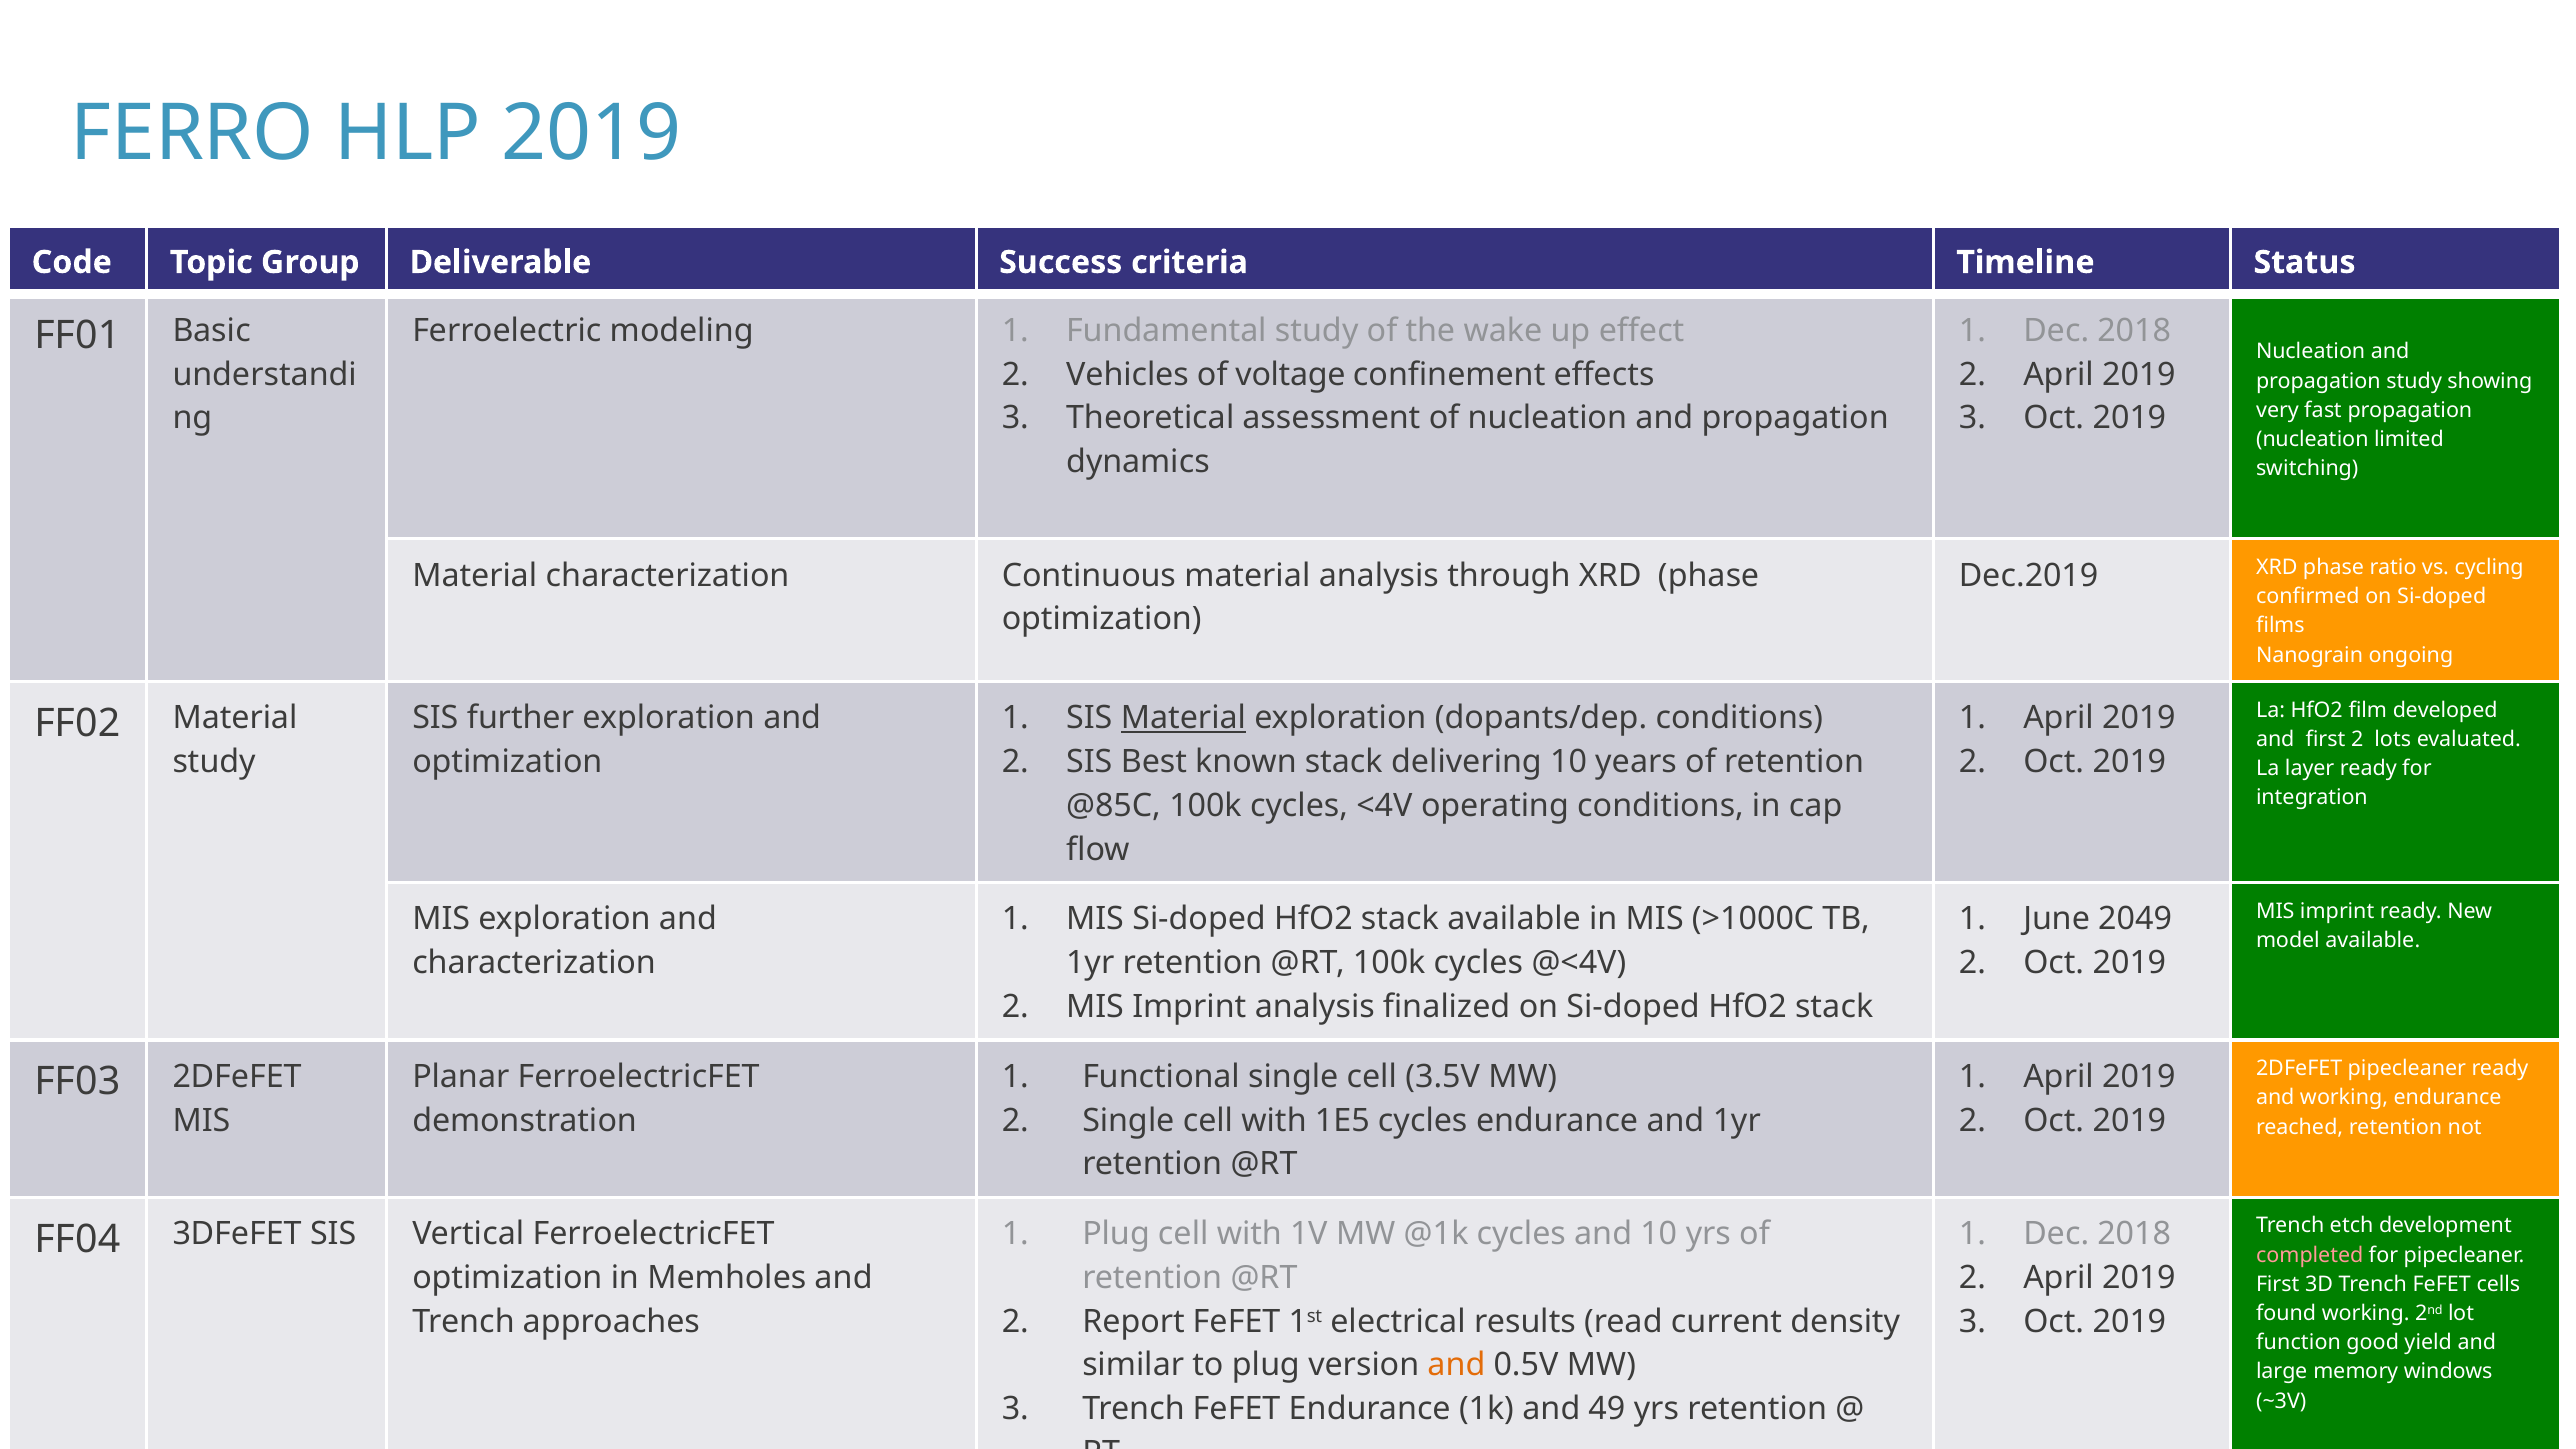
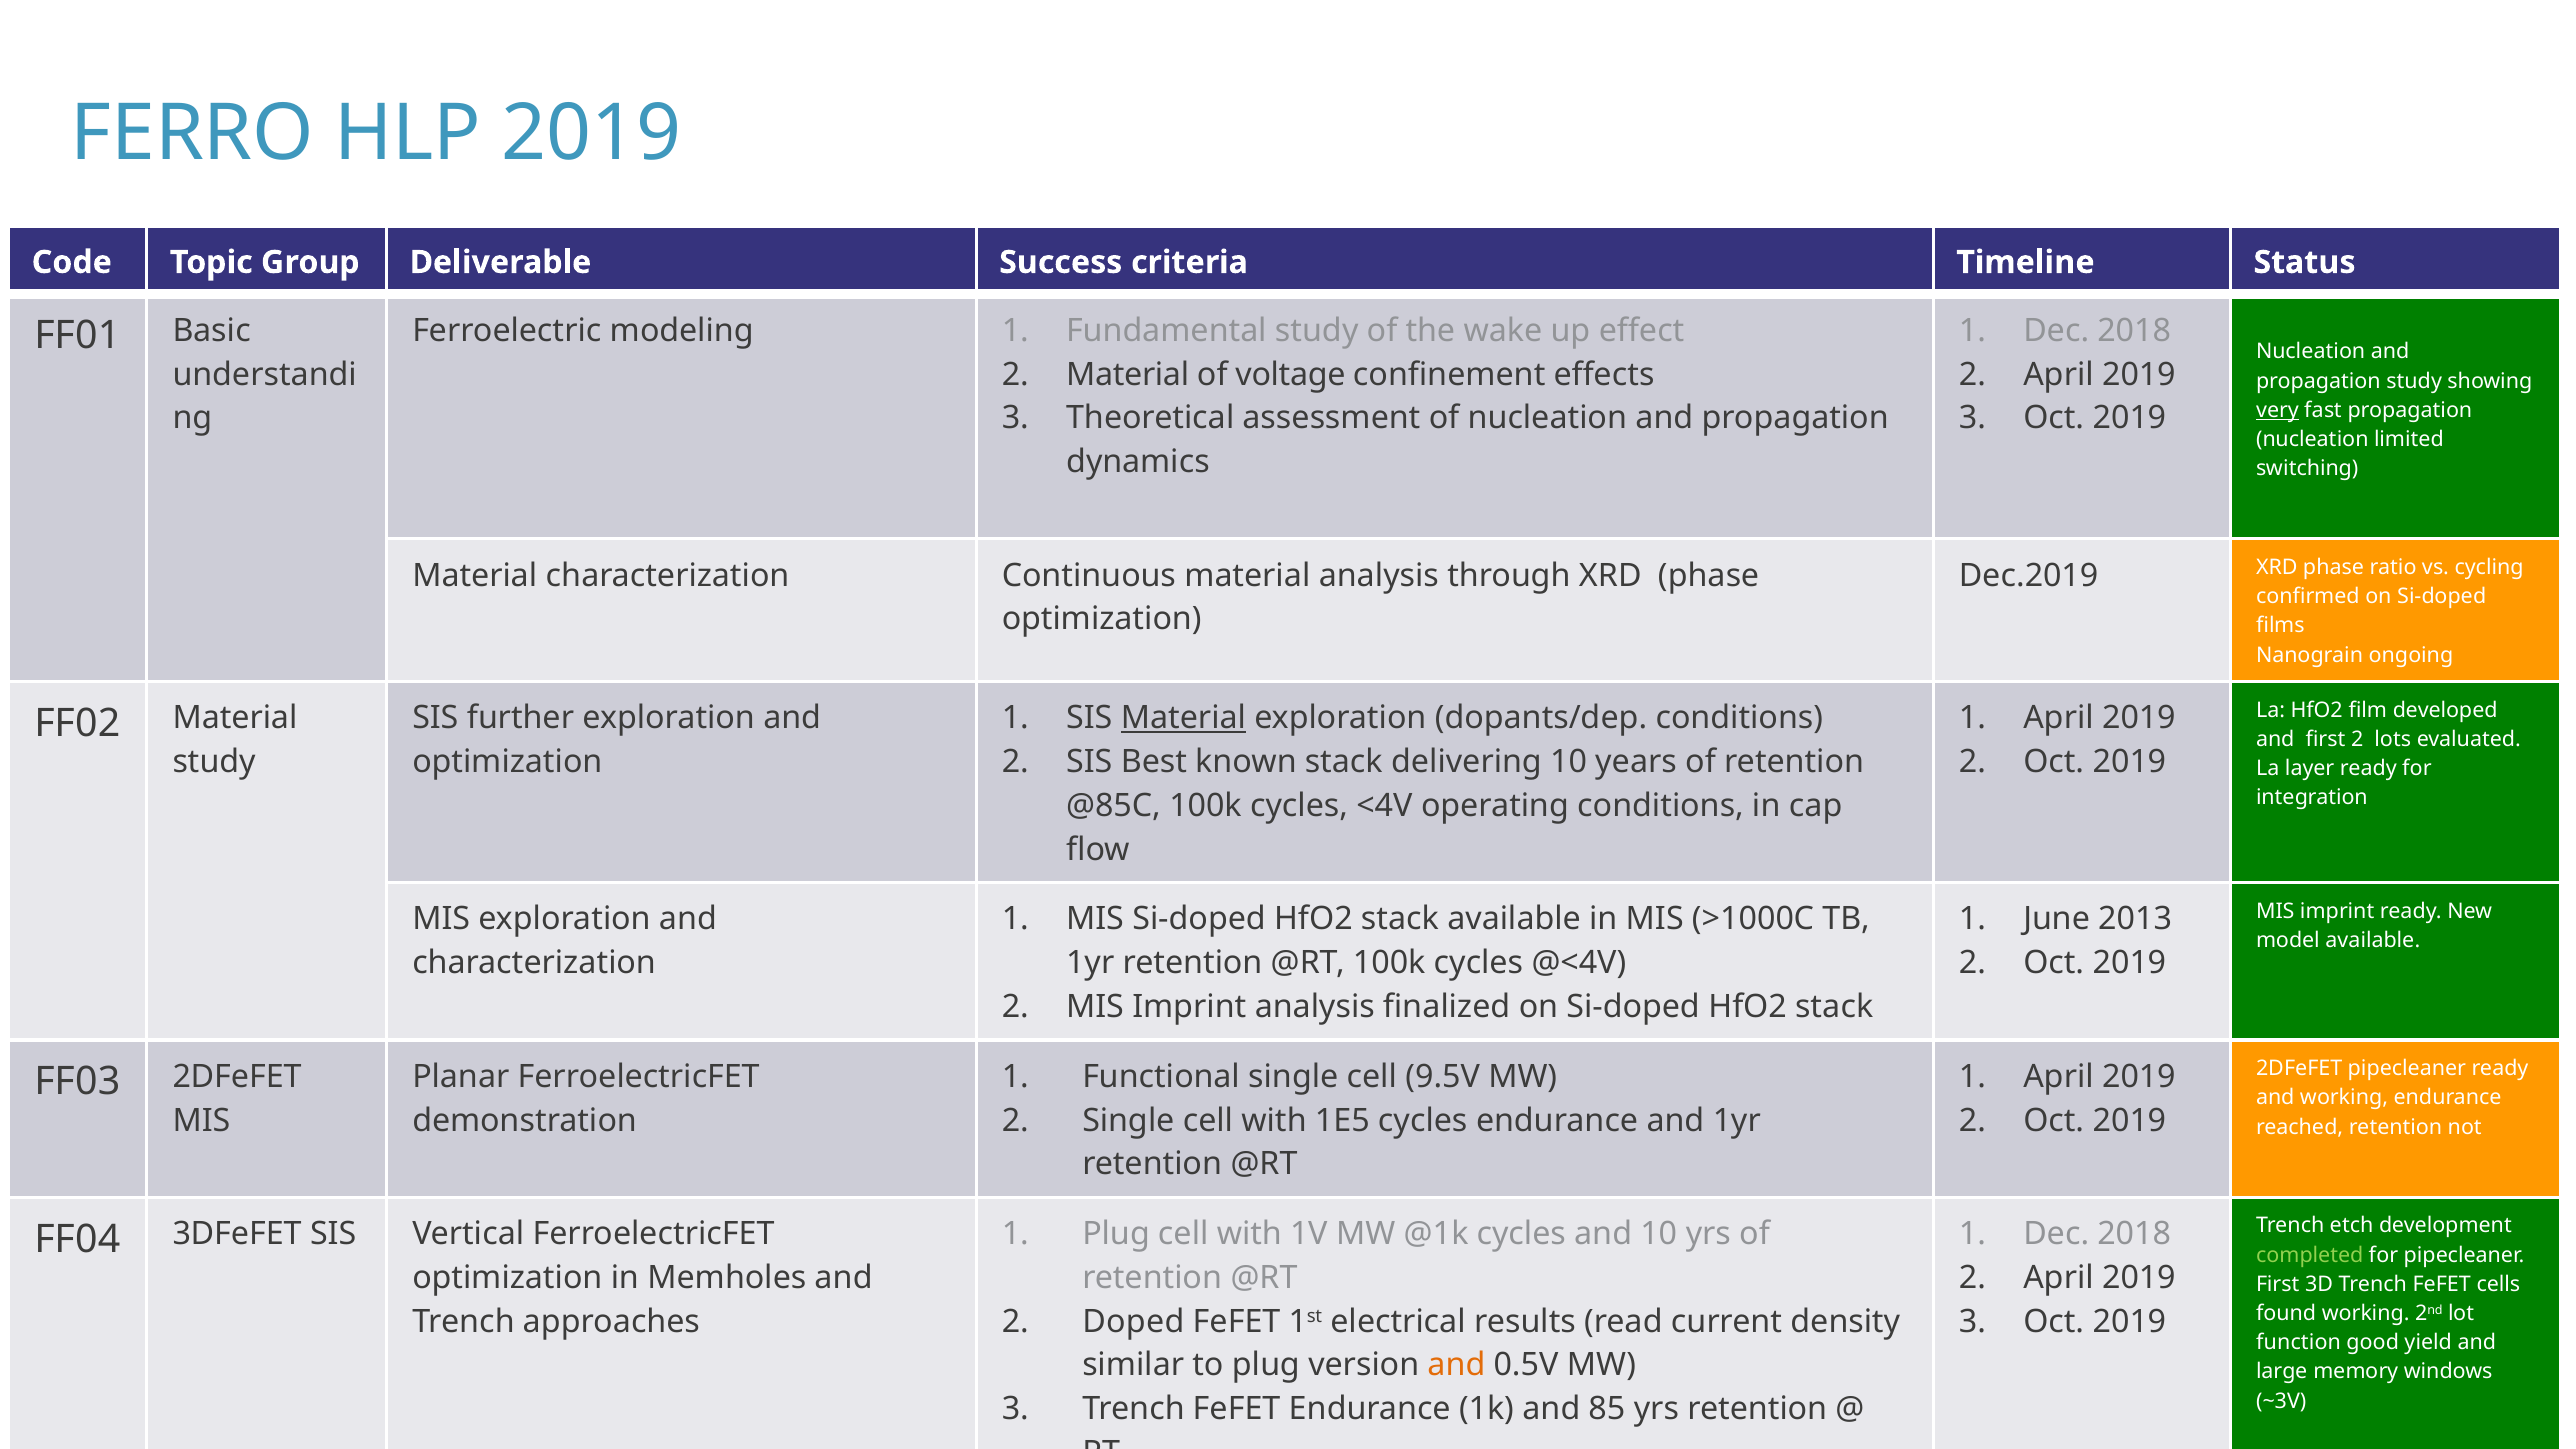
2 Vehicles: Vehicles -> Material (1128, 374)
very underline: none -> present (2278, 410)
2049: 2049 -> 2013 (2135, 919)
3.5V: 3.5V -> 9.5V (1443, 1077)
completed colour: pink -> light green (2310, 1255)
Report: Report -> Doped (1133, 1322)
49: 49 -> 85 (1607, 1409)
